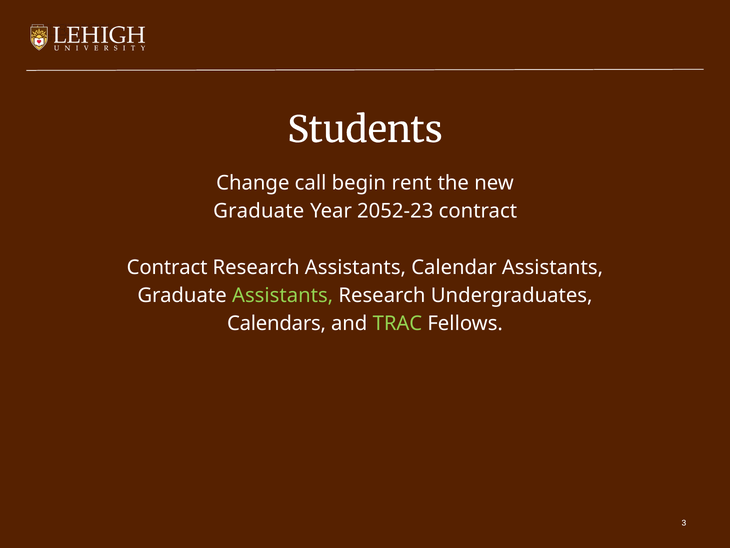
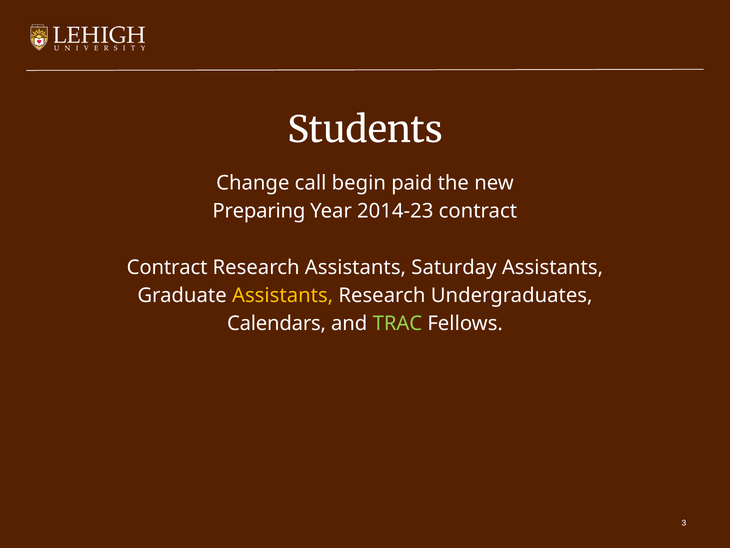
rent: rent -> paid (412, 183)
Graduate: Graduate -> Preparing (259, 211)
2052-23: 2052-23 -> 2014-23 (395, 211)
Calendar: Calendar -> Saturday (454, 267)
Assistants colour: light green -> yellow (283, 295)
